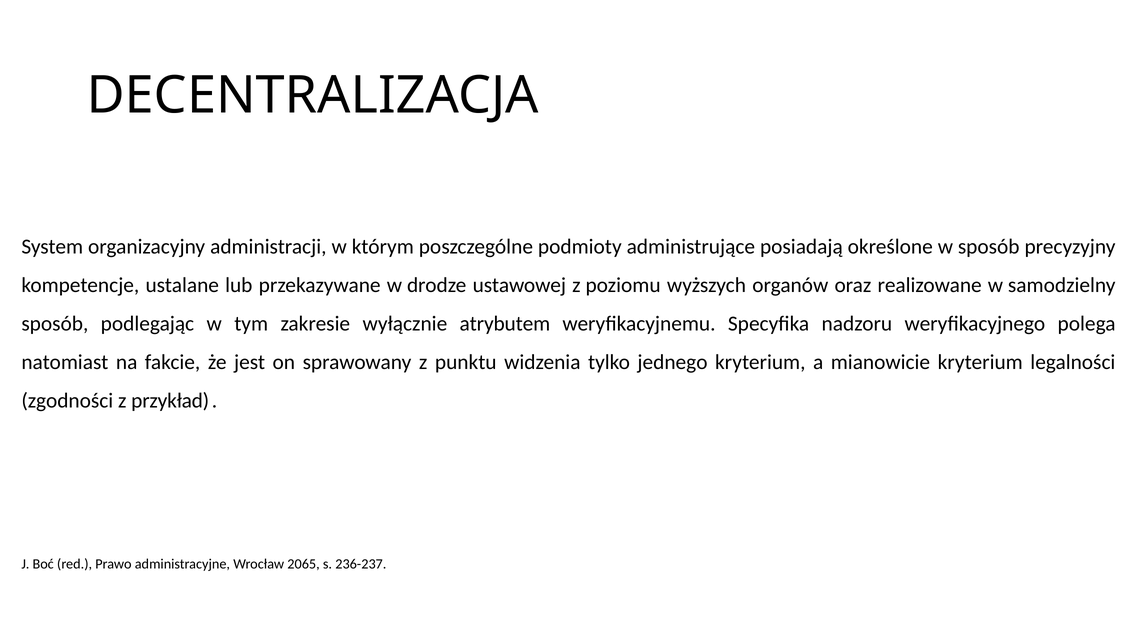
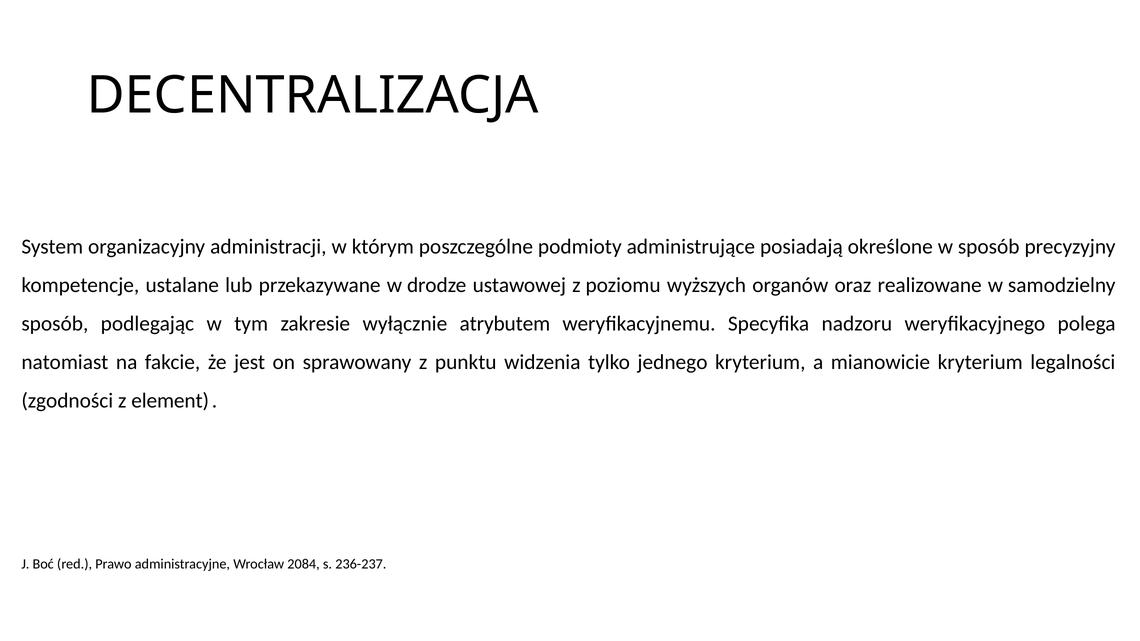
przykład: przykład -> element (170, 401)
2065: 2065 -> 2084 (304, 564)
